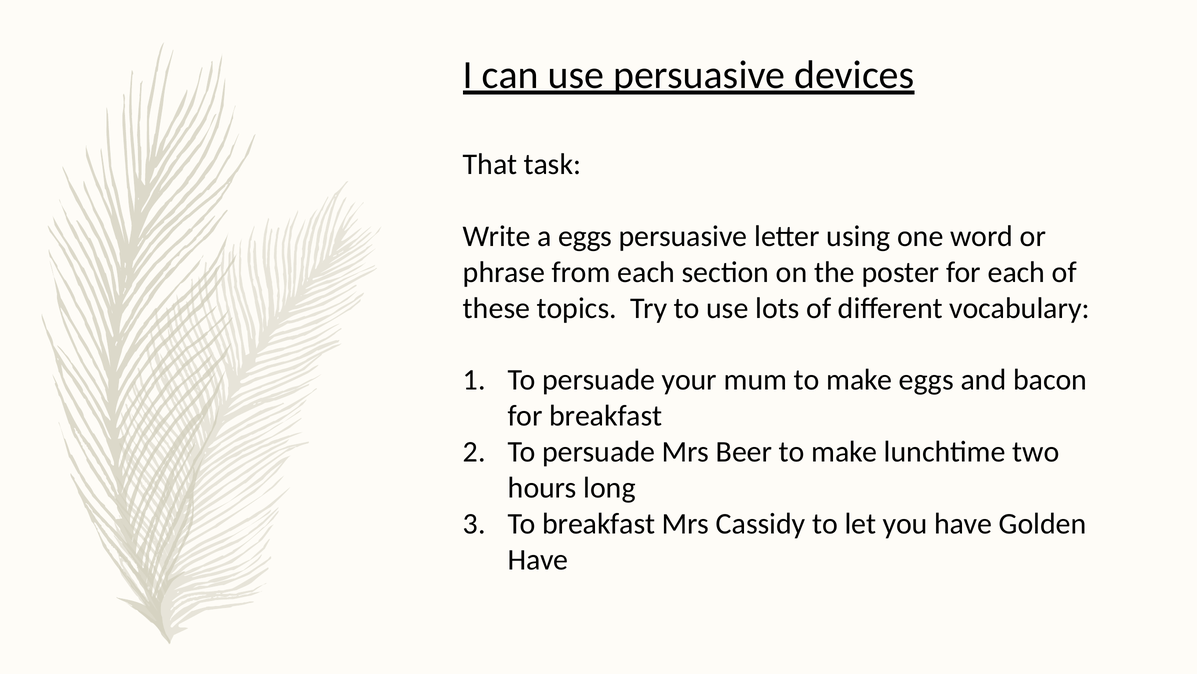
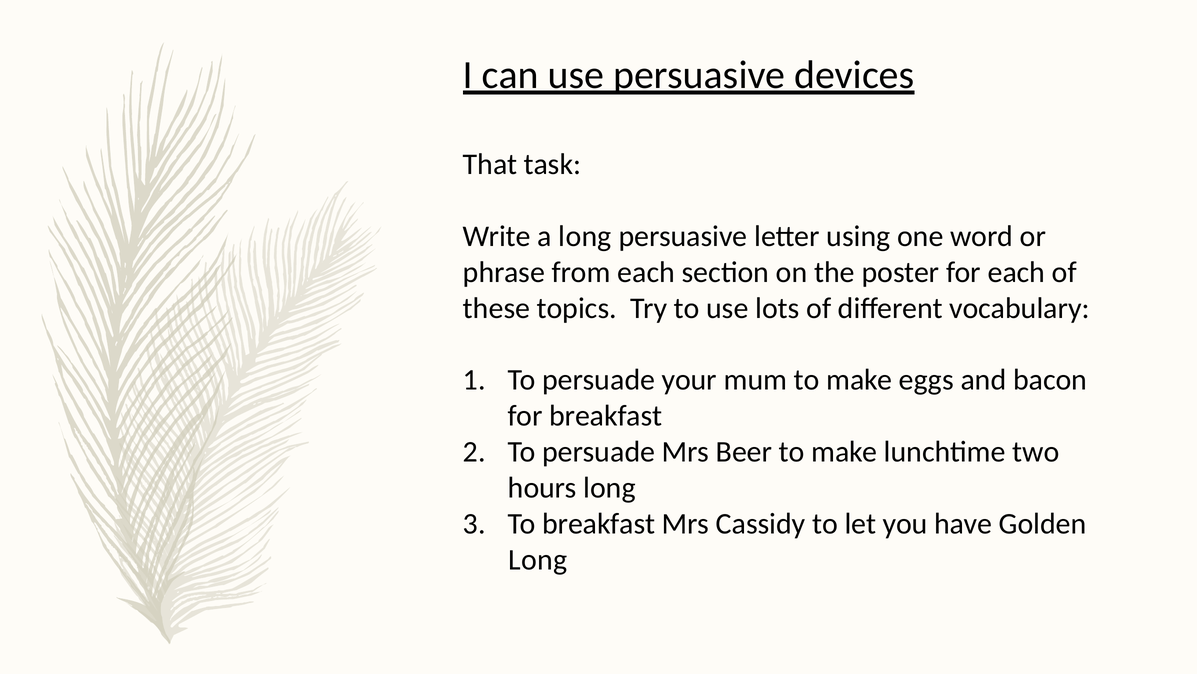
a eggs: eggs -> long (585, 236)
Have: Have -> Long (538, 559)
